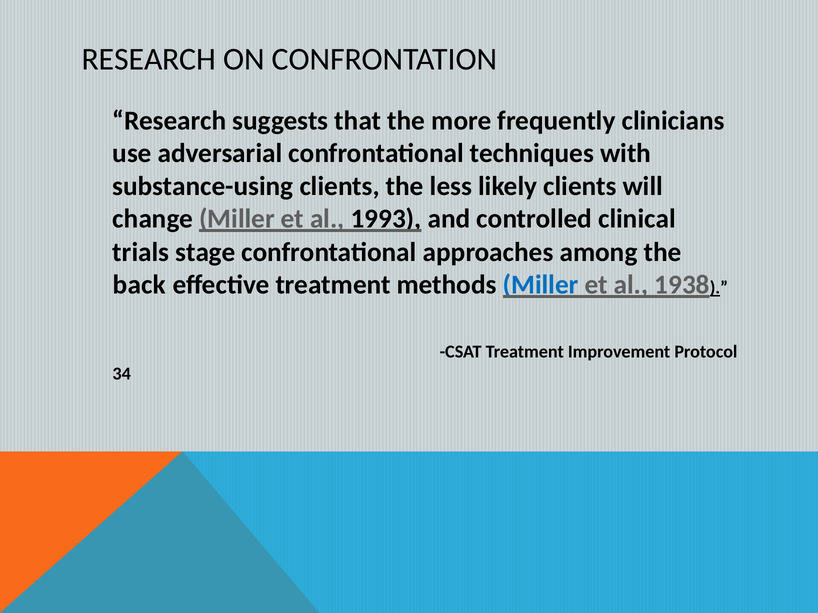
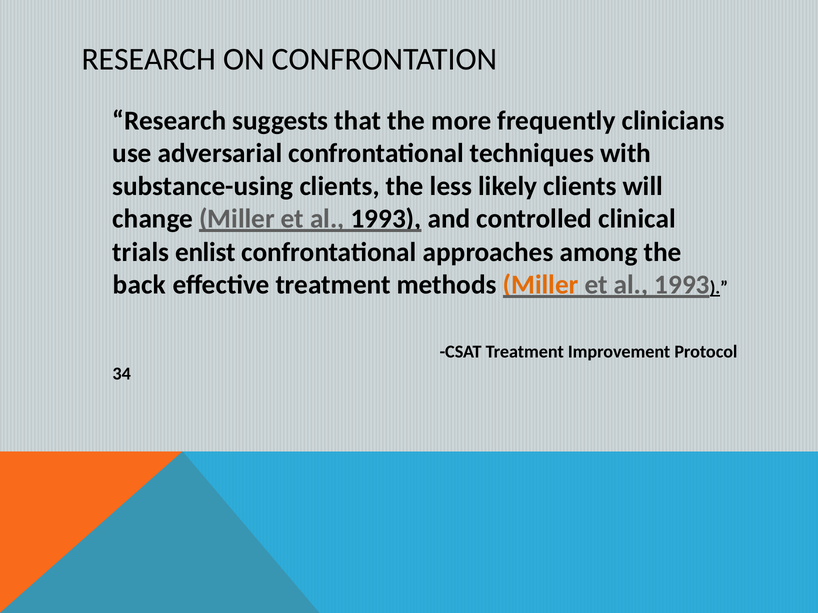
stage: stage -> enlist (205, 252)
Miller colour: blue -> orange (541, 285)
1938: 1938 -> 1993 (682, 285)
